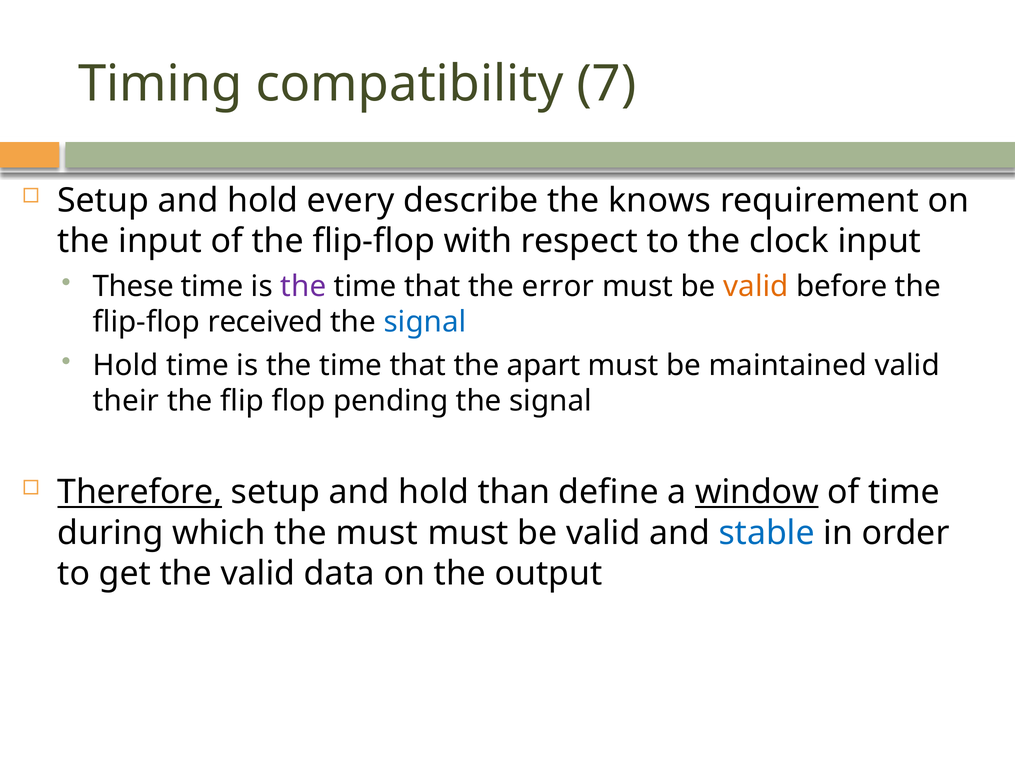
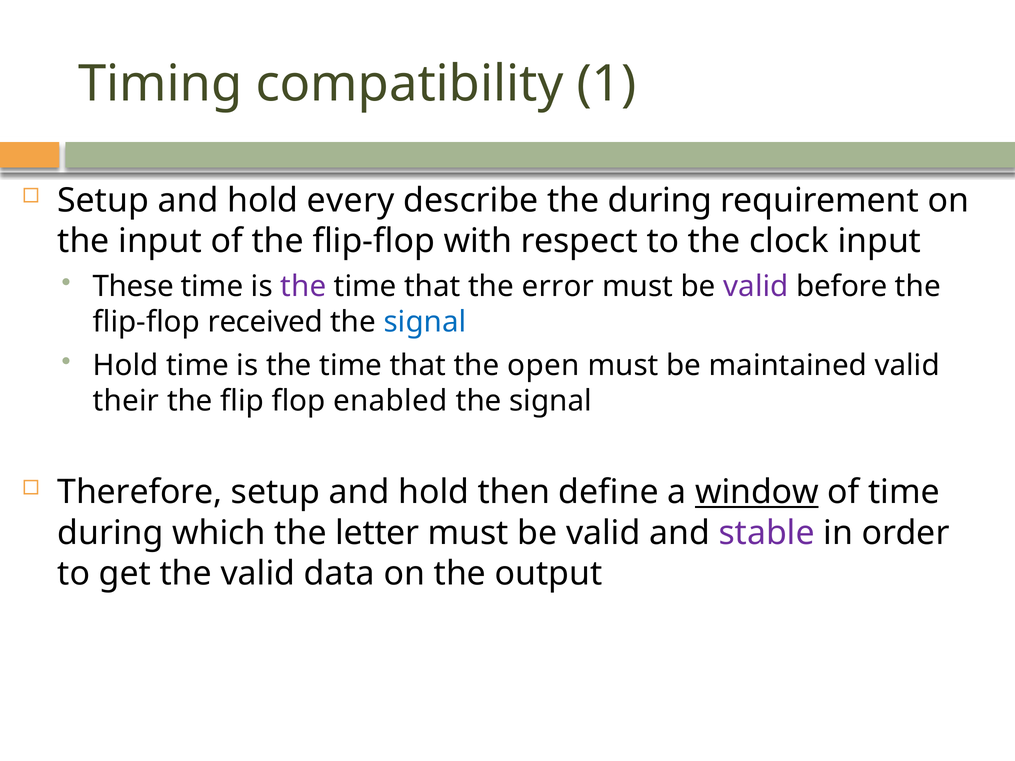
7: 7 -> 1 (607, 84)
the knows: knows -> during (660, 200)
valid colour: orange -> purple (756, 287)
apart: apart -> open (543, 365)
pending: pending -> enabled (390, 401)
Therefore underline: present -> none (140, 492)
than: than -> then (514, 492)
the must: must -> letter (377, 533)
stable colour: blue -> purple (767, 533)
